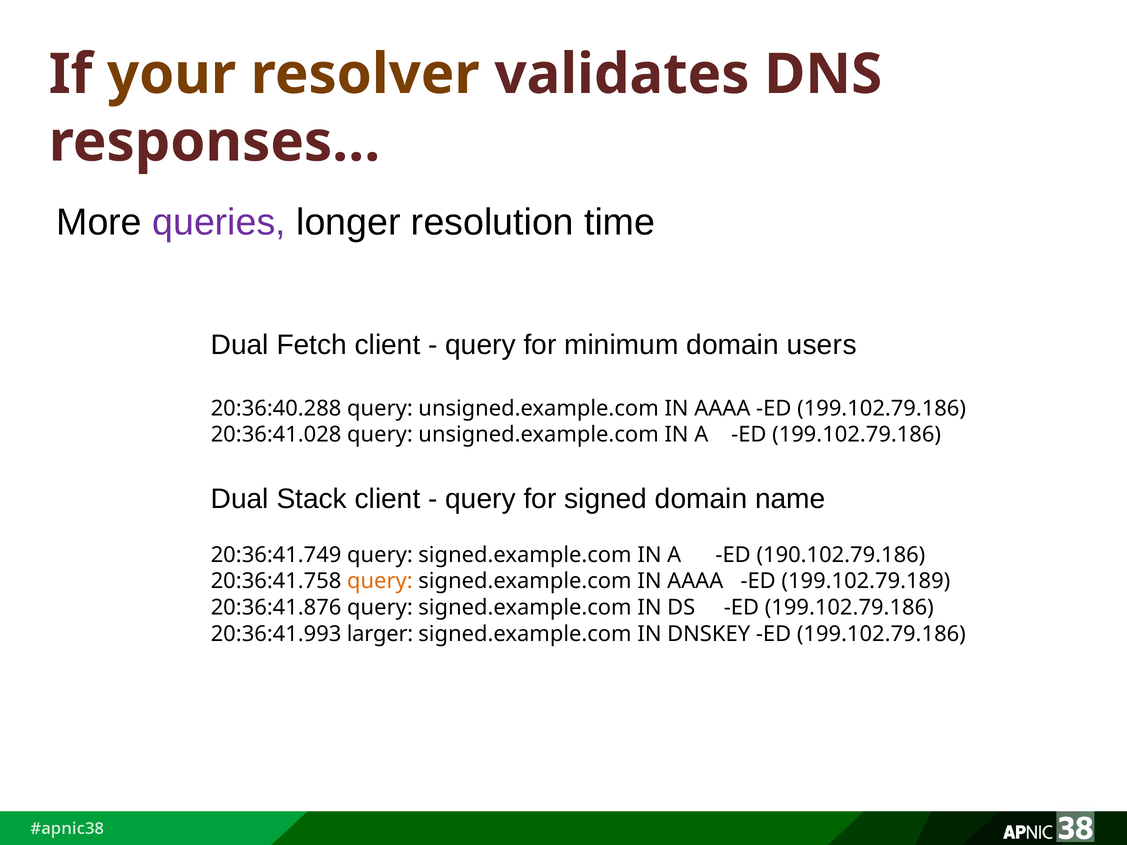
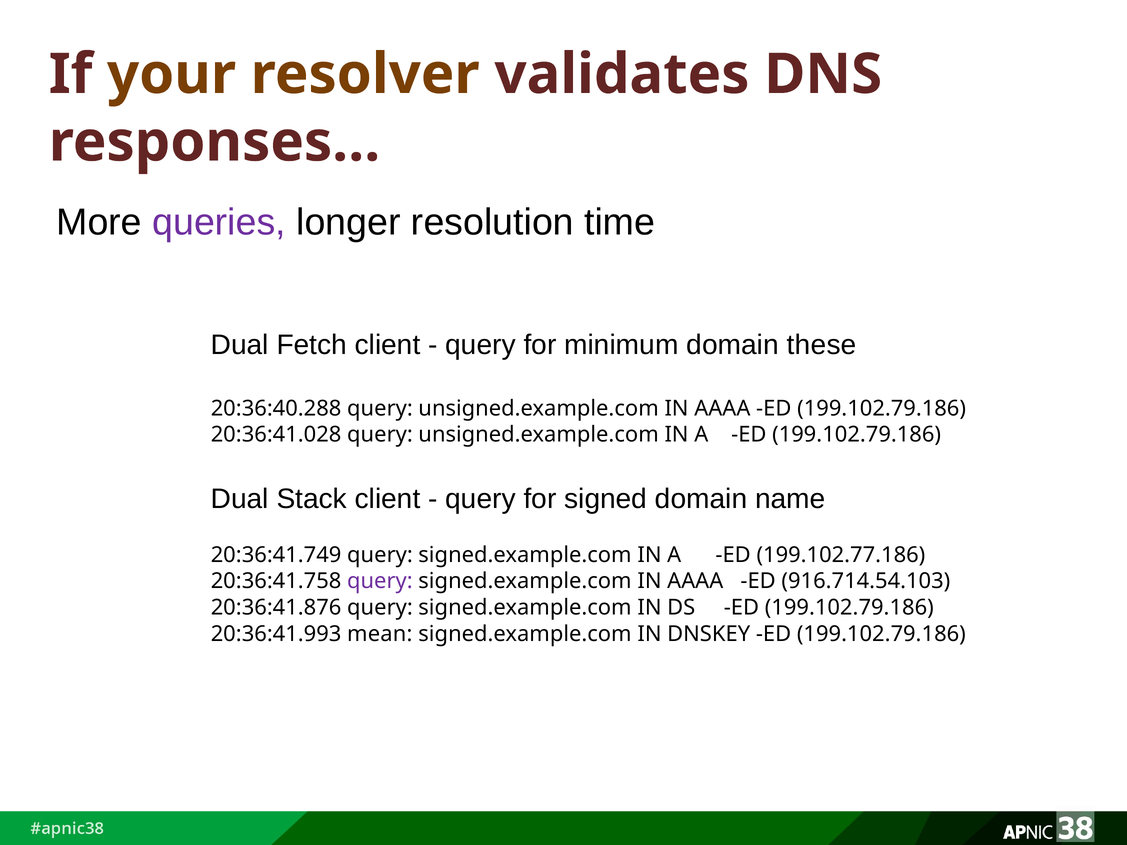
users: users -> these (822, 345)
190.102.79.186: 190.102.79.186 -> 199.102.77.186 (841, 555)
query colour: orange -> purple (380, 581)
199.102.79.189: 199.102.79.189 -> 916.714.54.103 (866, 581)
larger: larger -> mean (380, 634)
